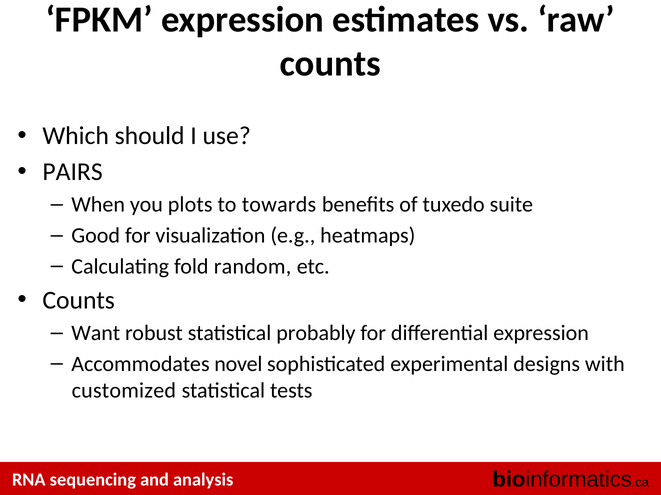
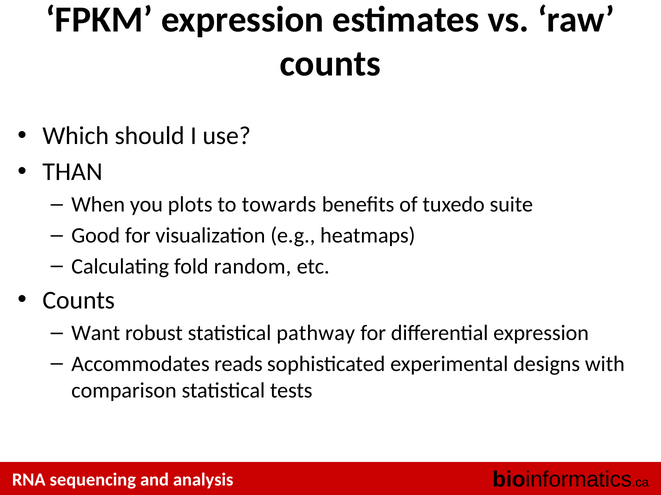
PAIRS: PAIRS -> THAN (73, 172)
probably: probably -> pathway (316, 334)
novel: novel -> reads (238, 364)
customized: customized -> comparison (124, 391)
